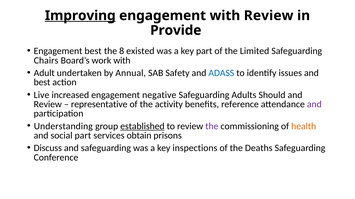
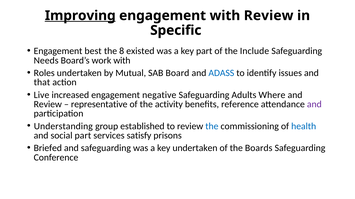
Provide: Provide -> Specific (176, 30)
Limited: Limited -> Include (255, 51)
Chairs: Chairs -> Needs (46, 61)
Adult: Adult -> Roles (44, 73)
Annual: Annual -> Mutual (131, 73)
Safety: Safety -> Board (177, 73)
best: best -> that (42, 83)
Should: Should -> Where (272, 95)
established underline: present -> none (142, 127)
the colour: purple -> blue (212, 127)
health colour: orange -> blue (304, 127)
obtain: obtain -> satisfy (139, 136)
Discuss: Discuss -> Briefed (48, 149)
key inspections: inspections -> undertaken (195, 149)
Deaths: Deaths -> Boards (259, 149)
